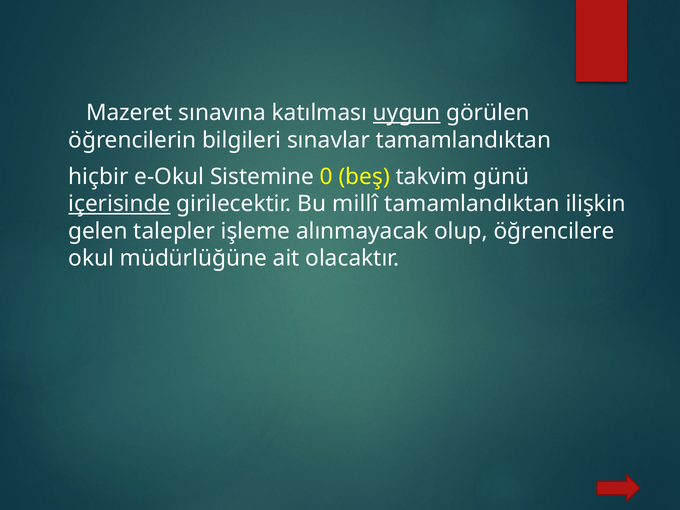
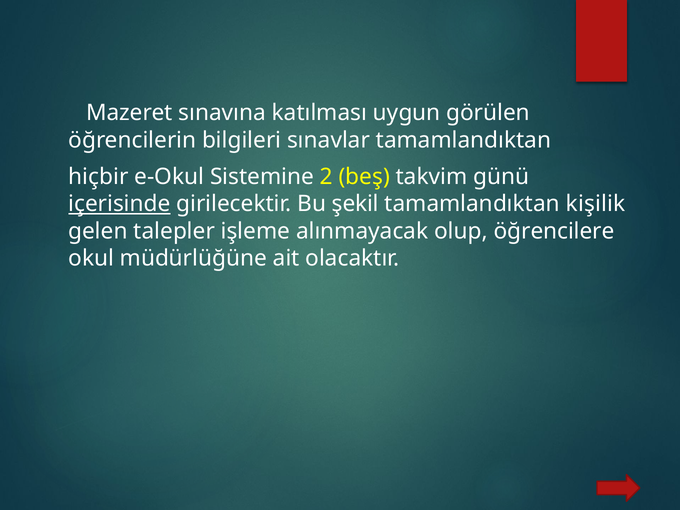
uygun underline: present -> none (407, 113)
0: 0 -> 2 (326, 177)
millî: millî -> şekil (355, 204)
ilişkin: ilişkin -> kişilik (596, 204)
